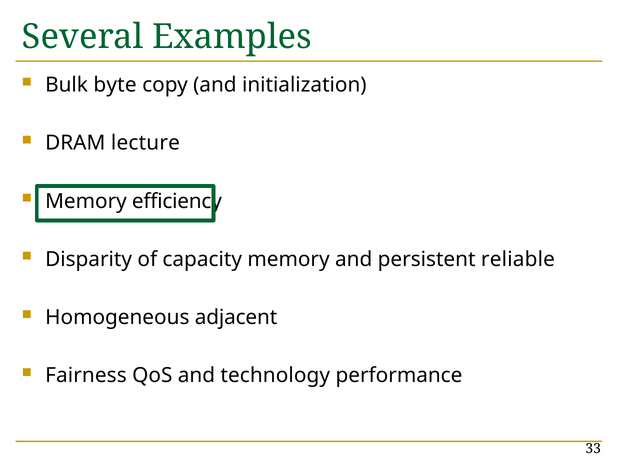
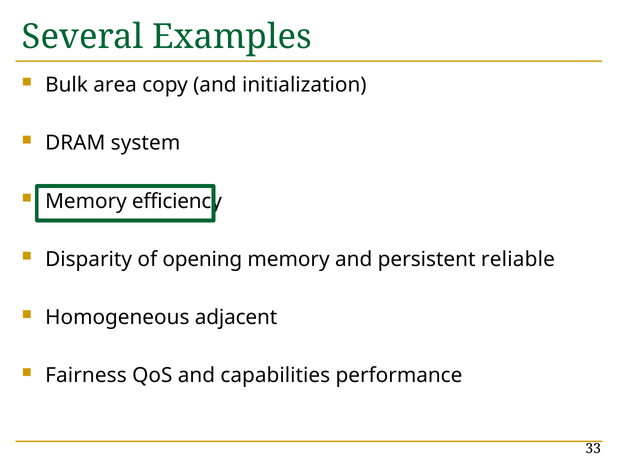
byte: byte -> area (115, 85)
lecture: lecture -> system (146, 143)
capacity: capacity -> opening (202, 259)
technology: technology -> capabilities (275, 376)
